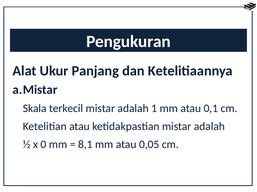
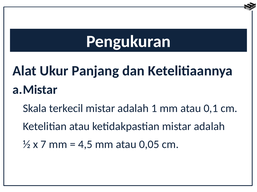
0: 0 -> 7 (43, 145)
8,1: 8,1 -> 4,5 (85, 145)
